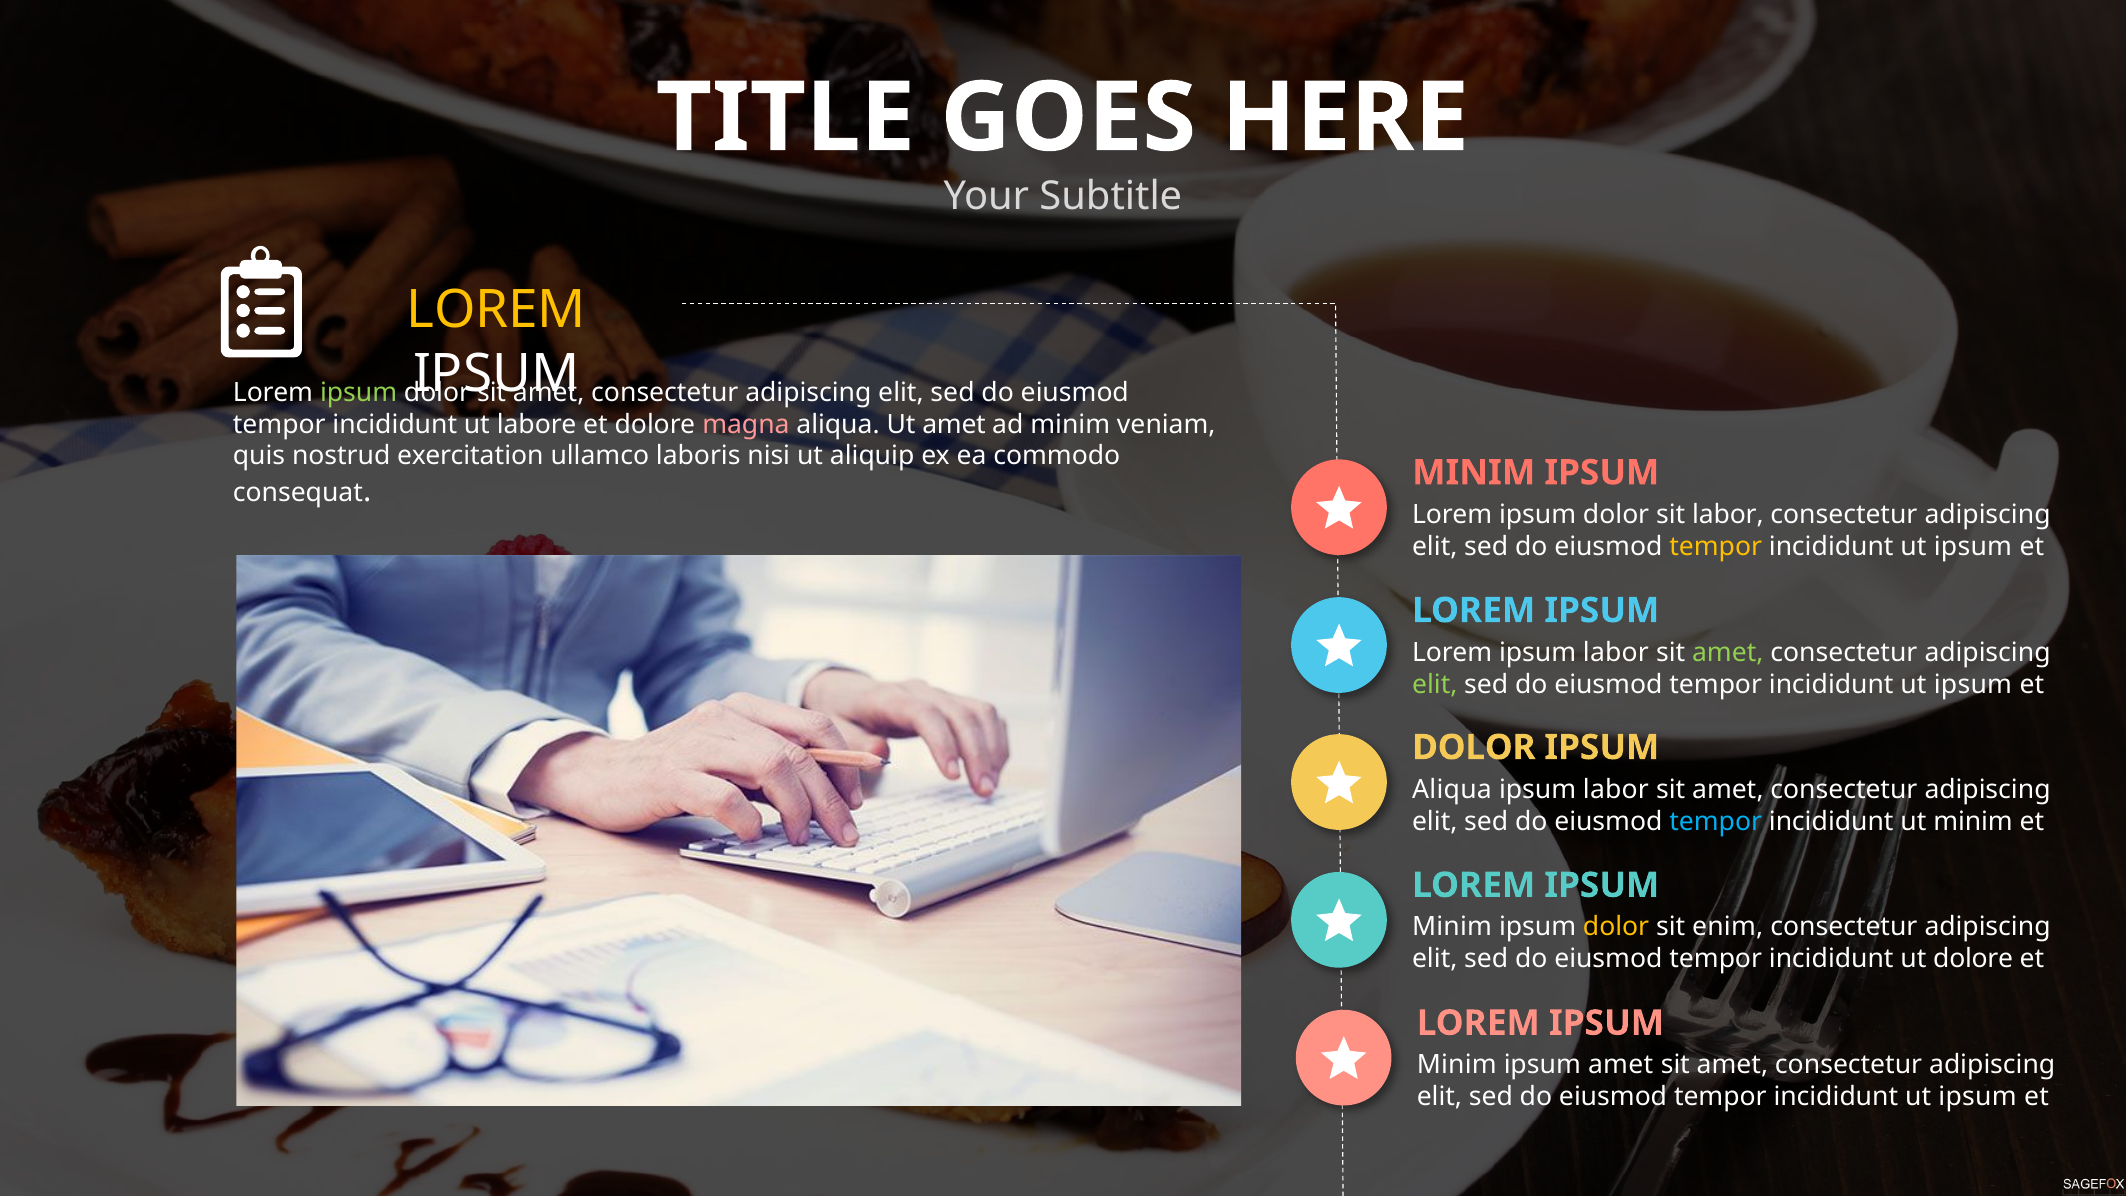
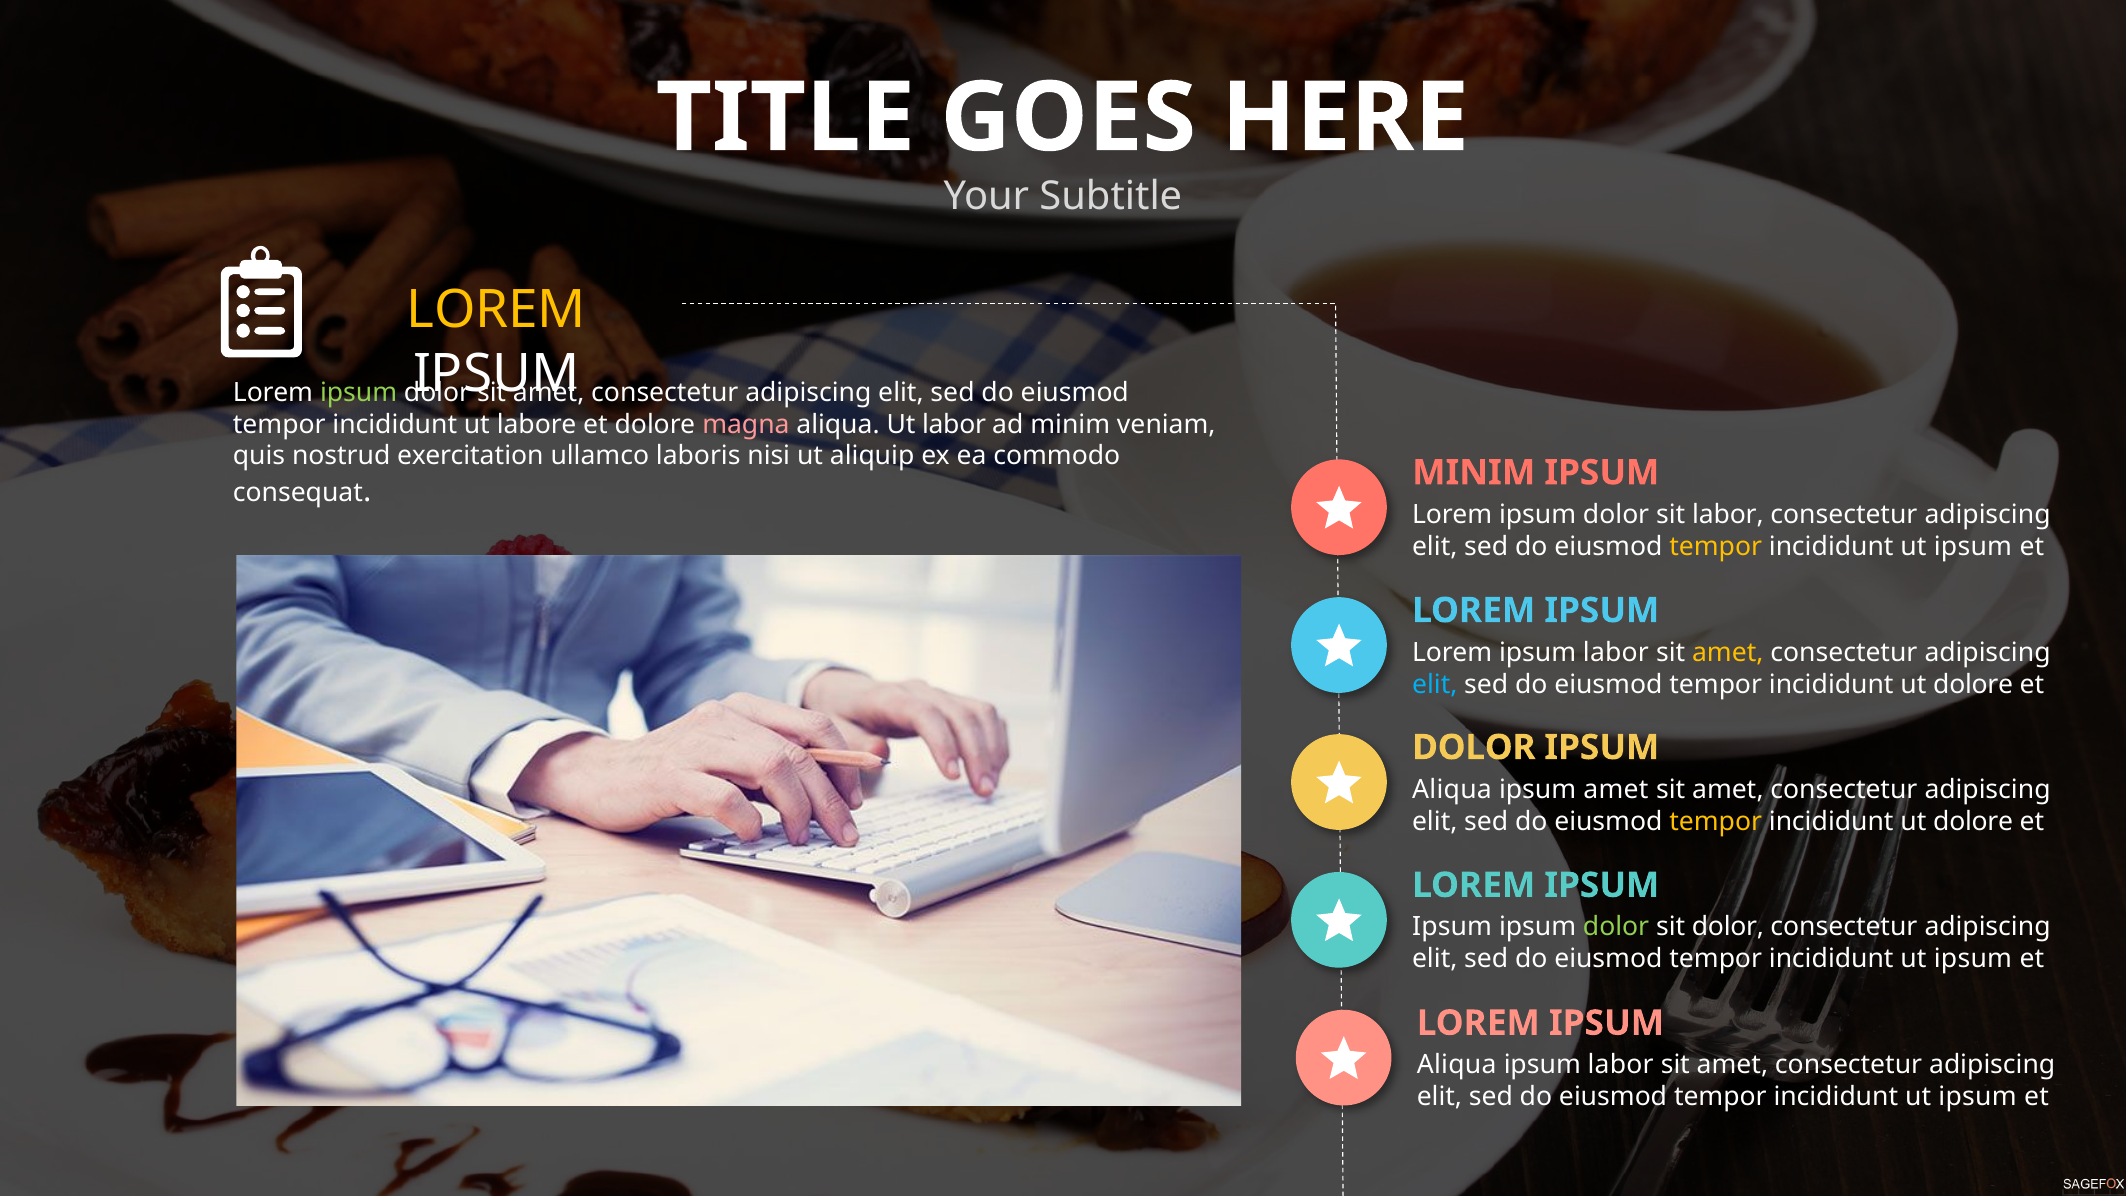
Ut amet: amet -> labor (954, 424)
amet colour: light green -> yellow (1728, 652)
elit colour: light green -> light blue (1435, 684)
ipsum: ipsum -> dolore (1973, 684)
labor: labor -> amet (1616, 789)
tempor colour: light blue -> yellow (1716, 821)
minim: minim -> dolore (1973, 821)
Minim: Minim -> Ipsum (1452, 927)
dolor colour: yellow -> light green (1616, 927)
sit enim: enim -> dolor (1728, 927)
dolore: dolore -> ipsum (1973, 959)
Minim: Minim -> Aliqua (1457, 1065)
amet: amet -> labor (1621, 1065)
